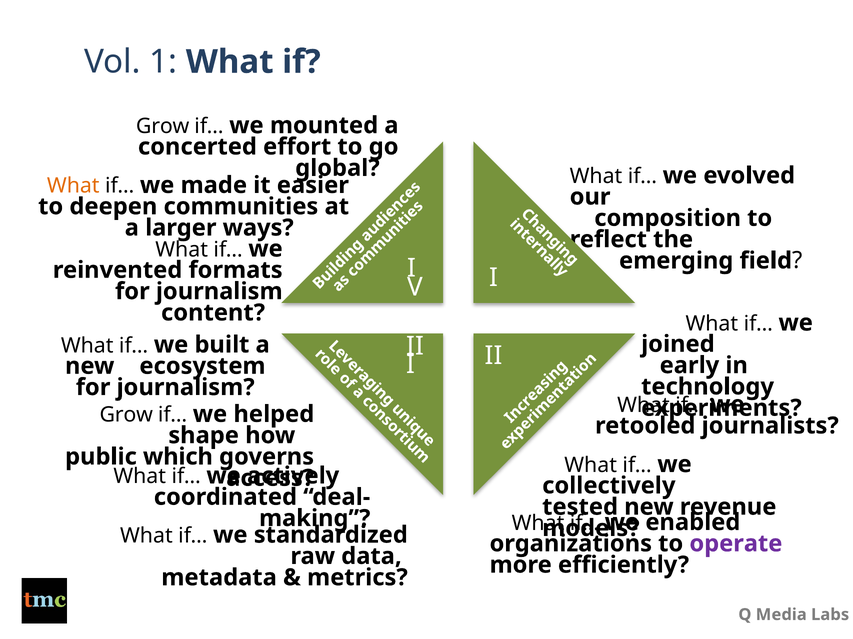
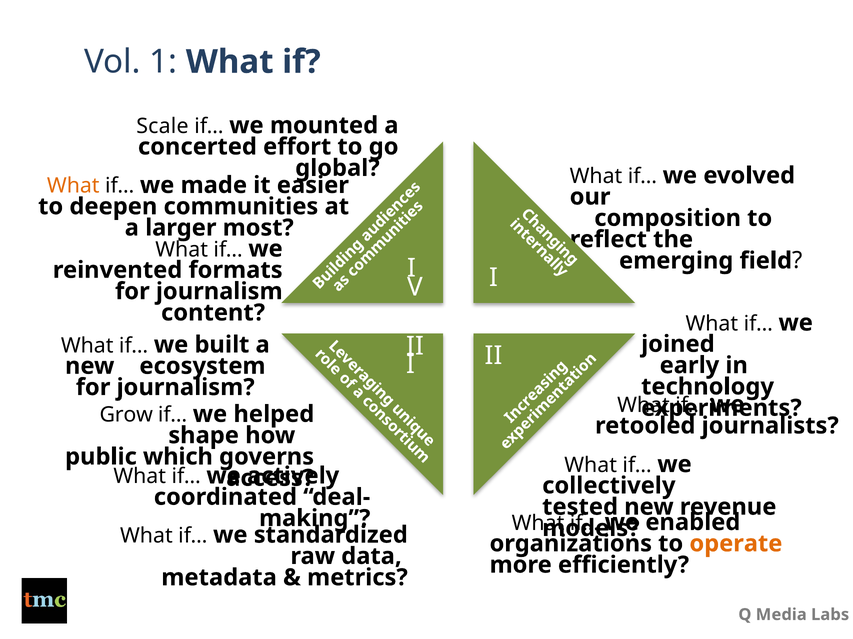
Grow: Grow -> Scale (162, 126)
ways: ways -> most (258, 228)
operate colour: purple -> orange (736, 544)
